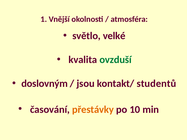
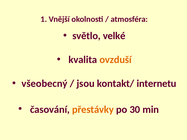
ovzduší colour: green -> orange (116, 60)
doslovným: doslovným -> všeobecný (44, 84)
studentů: studentů -> internetu (157, 84)
10: 10 -> 30 (135, 110)
